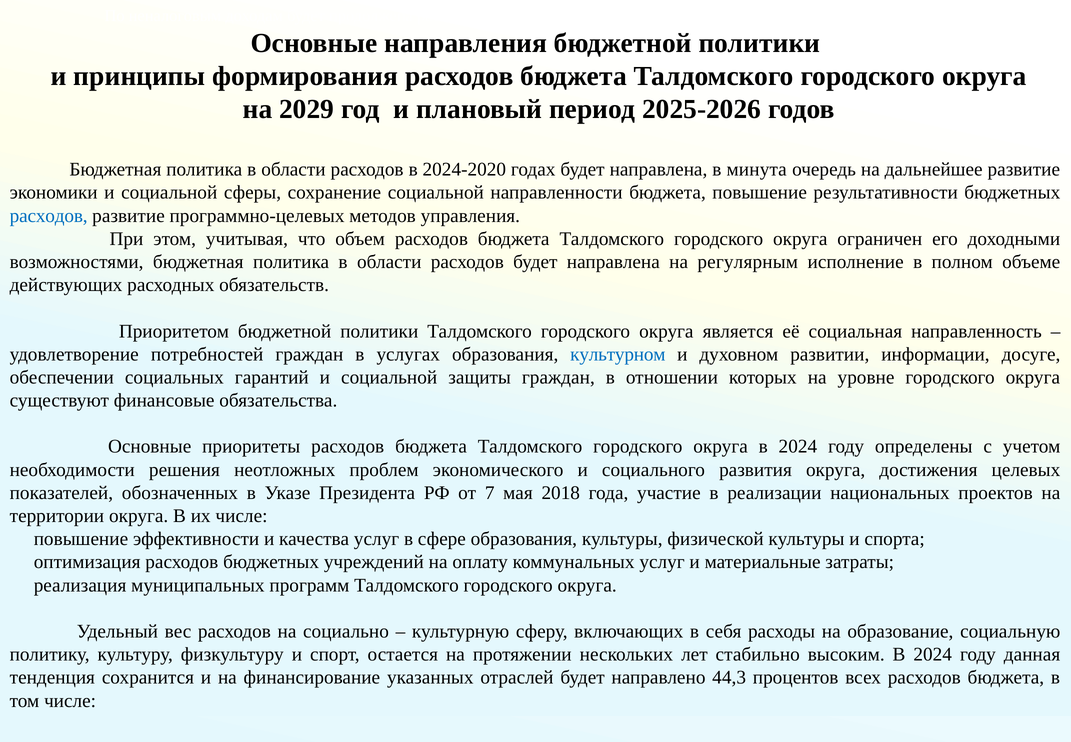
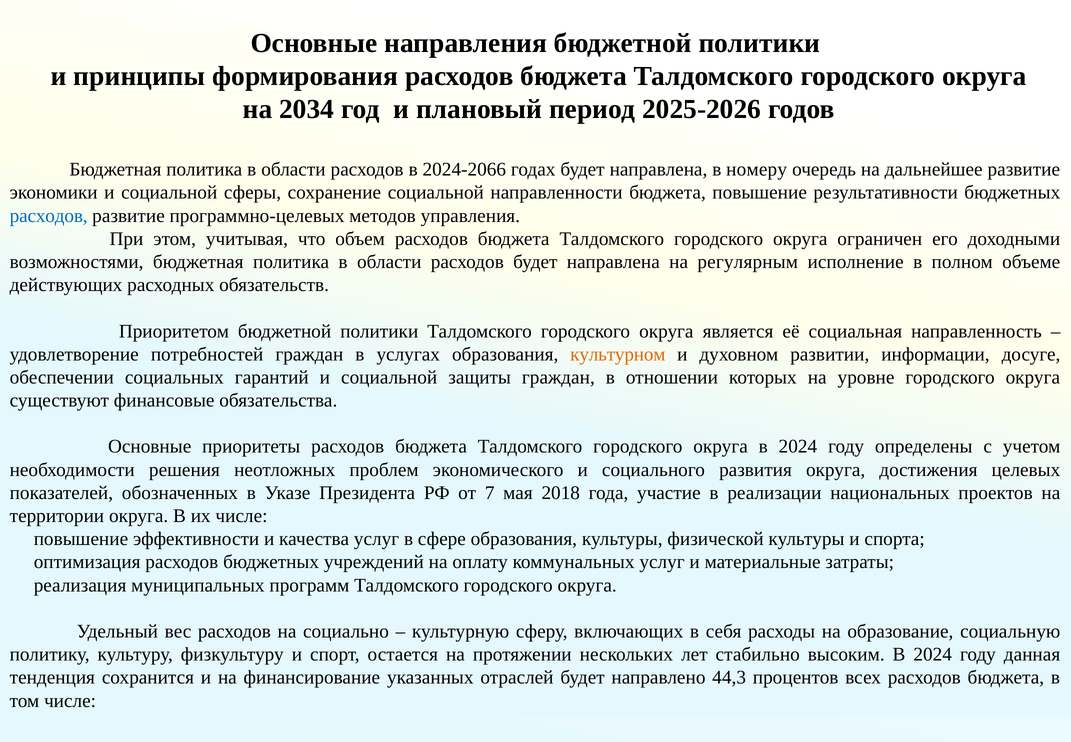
2029: 2029 -> 2034 (307, 109)
2024-2020: 2024-2020 -> 2024-2066 (464, 169)
минута: минута -> номеру (757, 169)
культурном colour: blue -> orange (618, 354)
